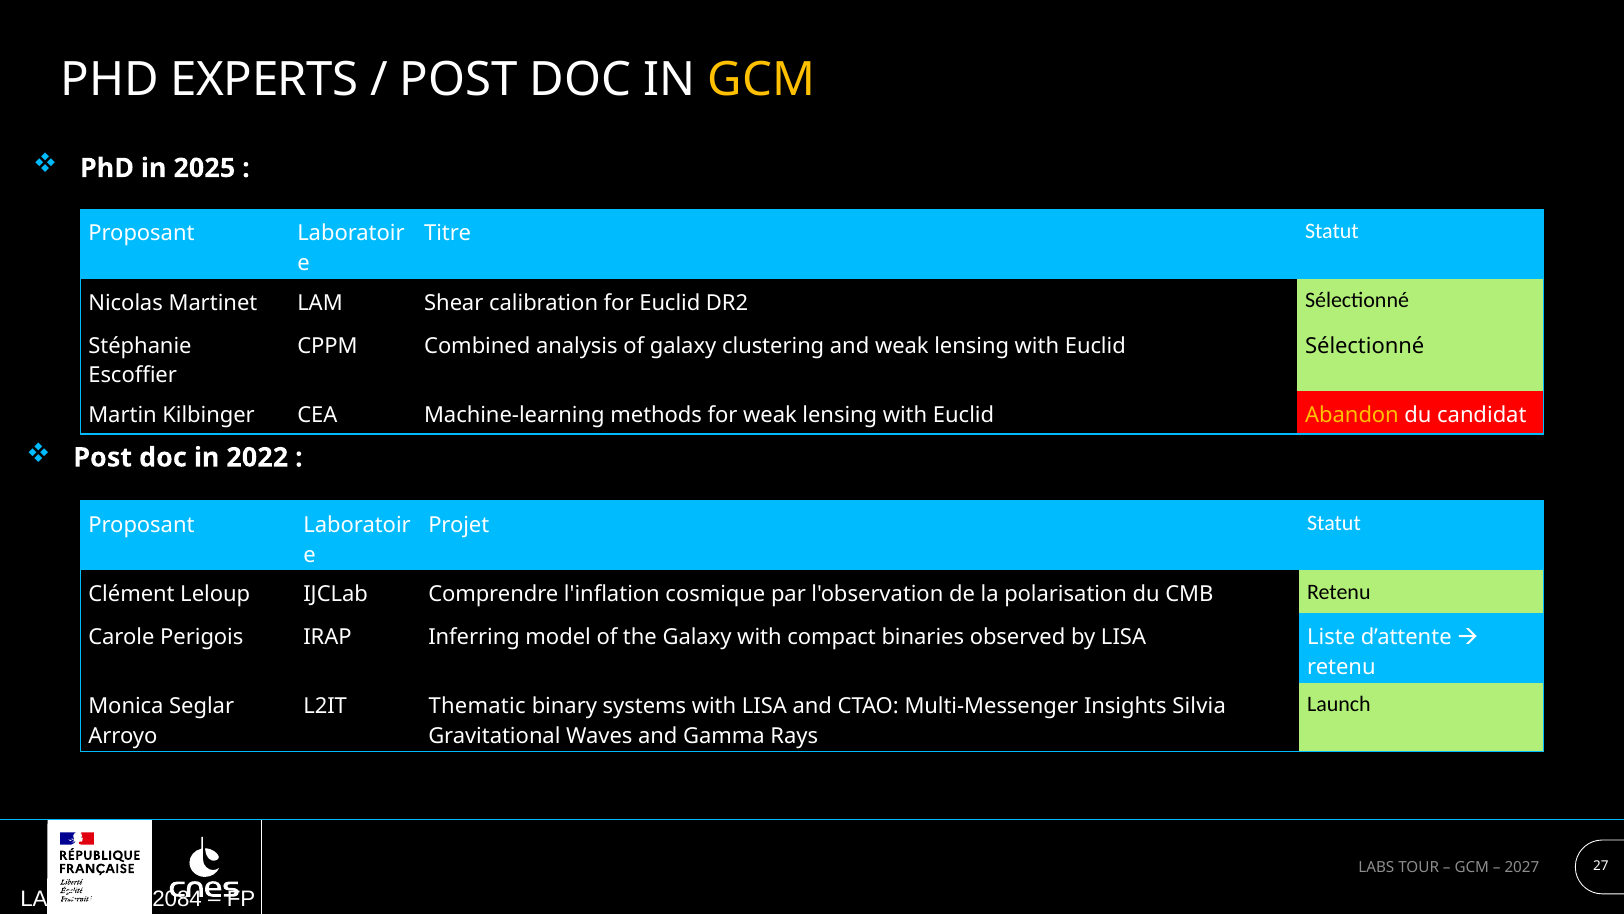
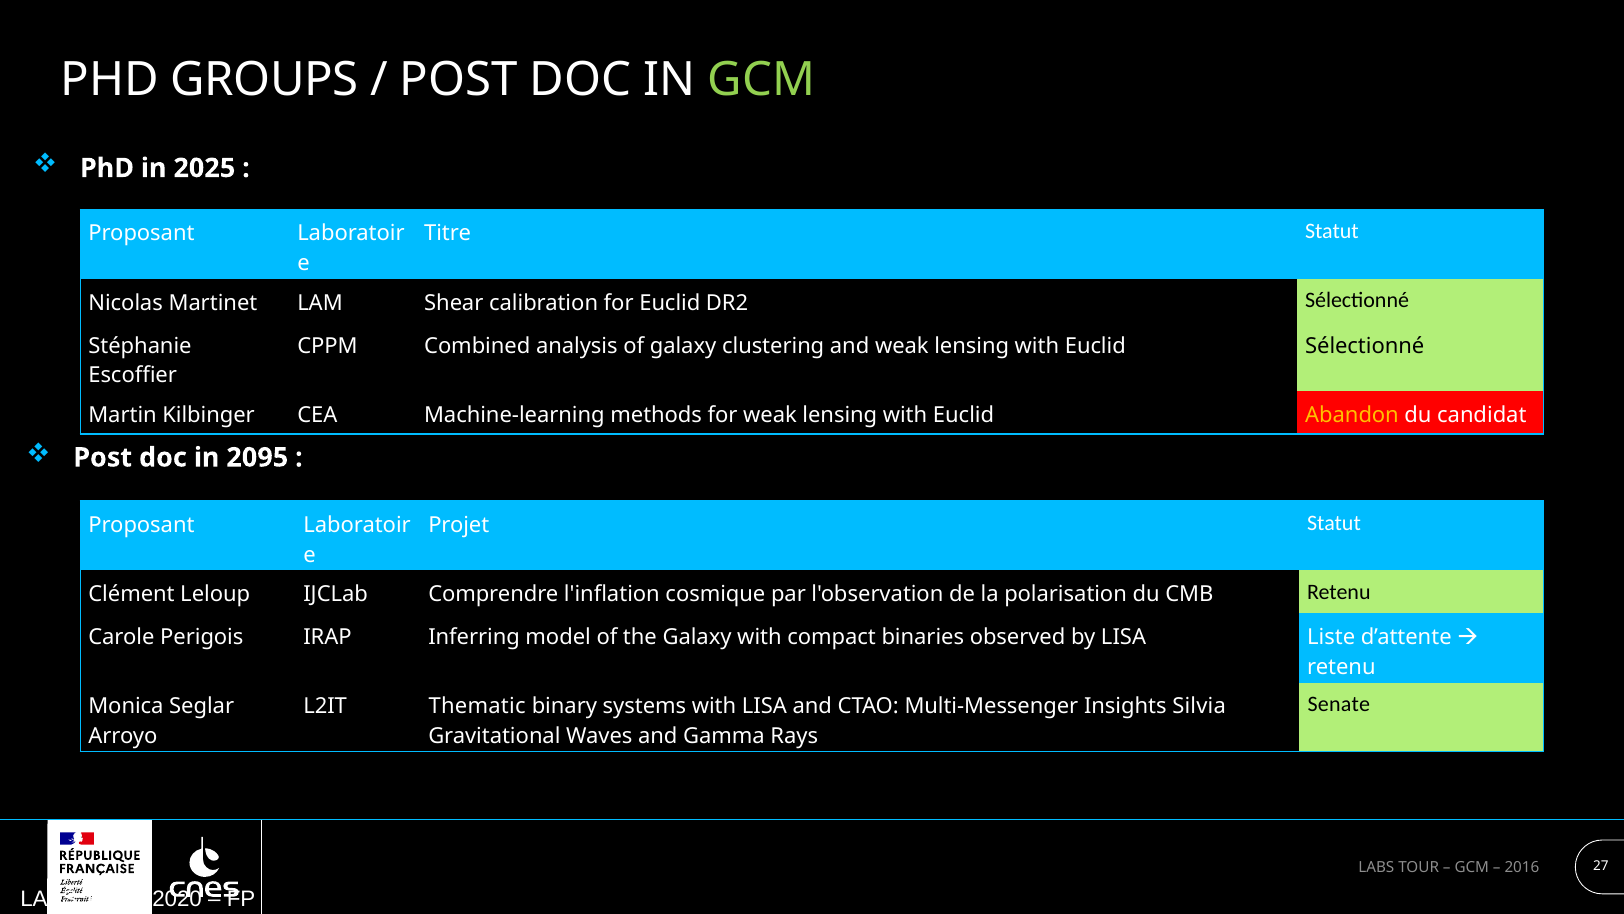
EXPERTS: EXPERTS -> GROUPS (265, 80)
GCM colour: yellow -> light green (762, 80)
2022: 2022 -> 2095 (257, 457)
Launch: Launch -> Senate (1339, 704)
2027: 2027 -> 2016 (1522, 867)
2084: 2084 -> 2020 (177, 899)
